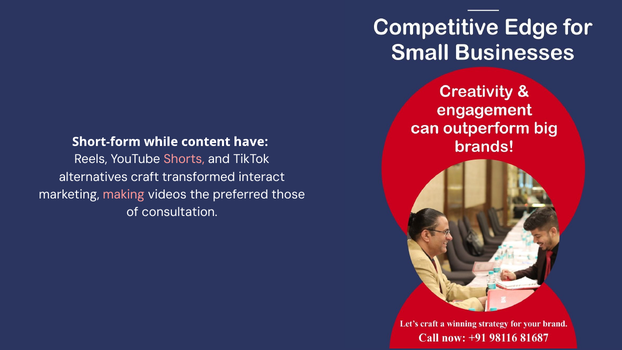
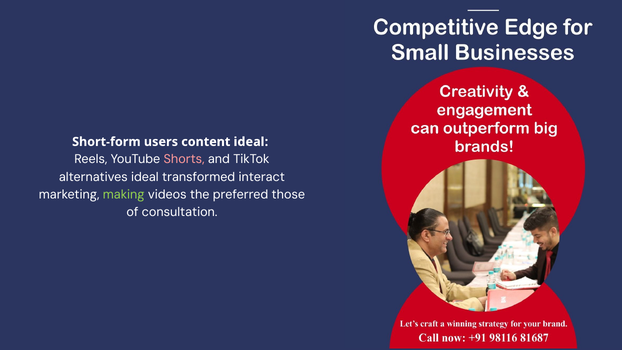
while: while -> users (161, 142)
content have: have -> ideal (251, 142)
alternatives craft: craft -> ideal (145, 177)
making colour: pink -> light green (124, 194)
